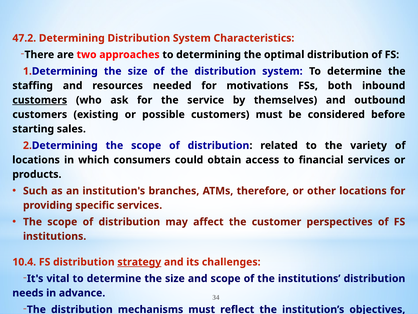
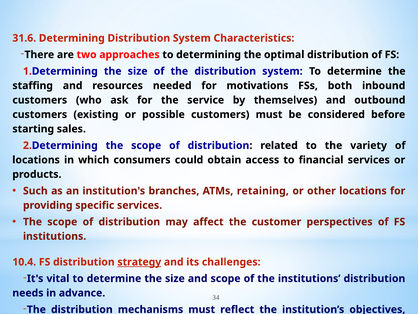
47.2: 47.2 -> 31.6 (24, 38)
customers underline: present -> none (40, 100)
therefore: therefore -> retaining (263, 191)
